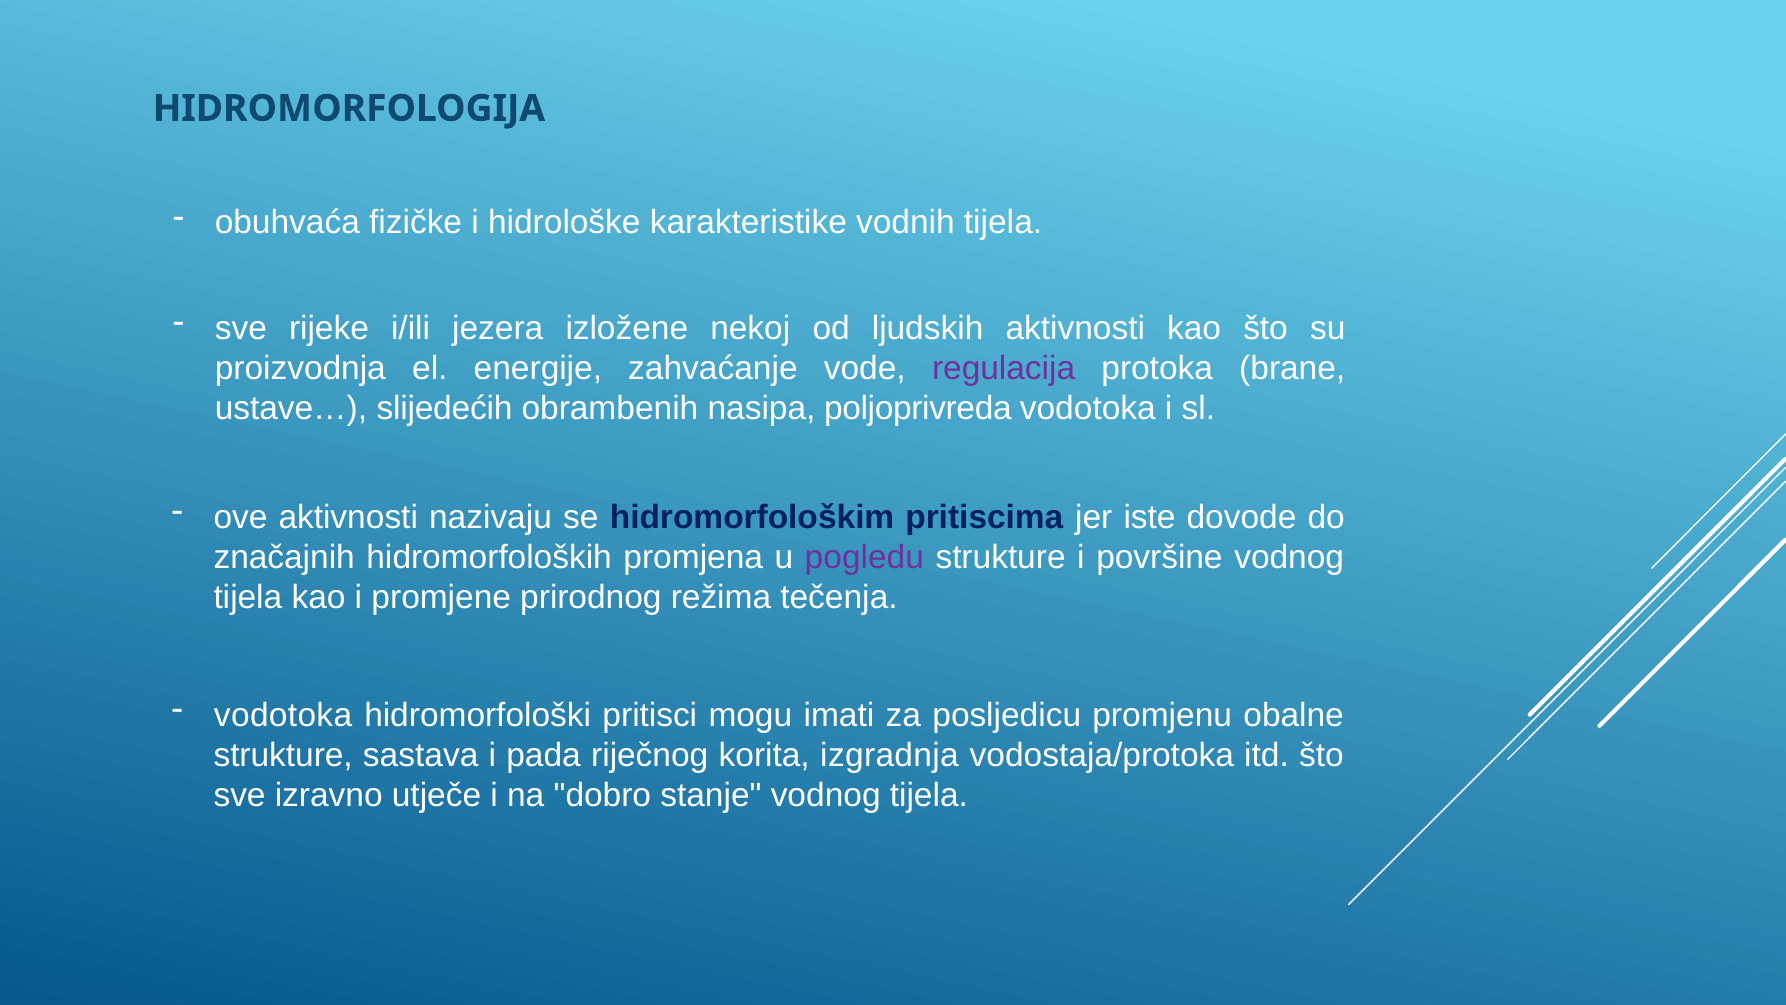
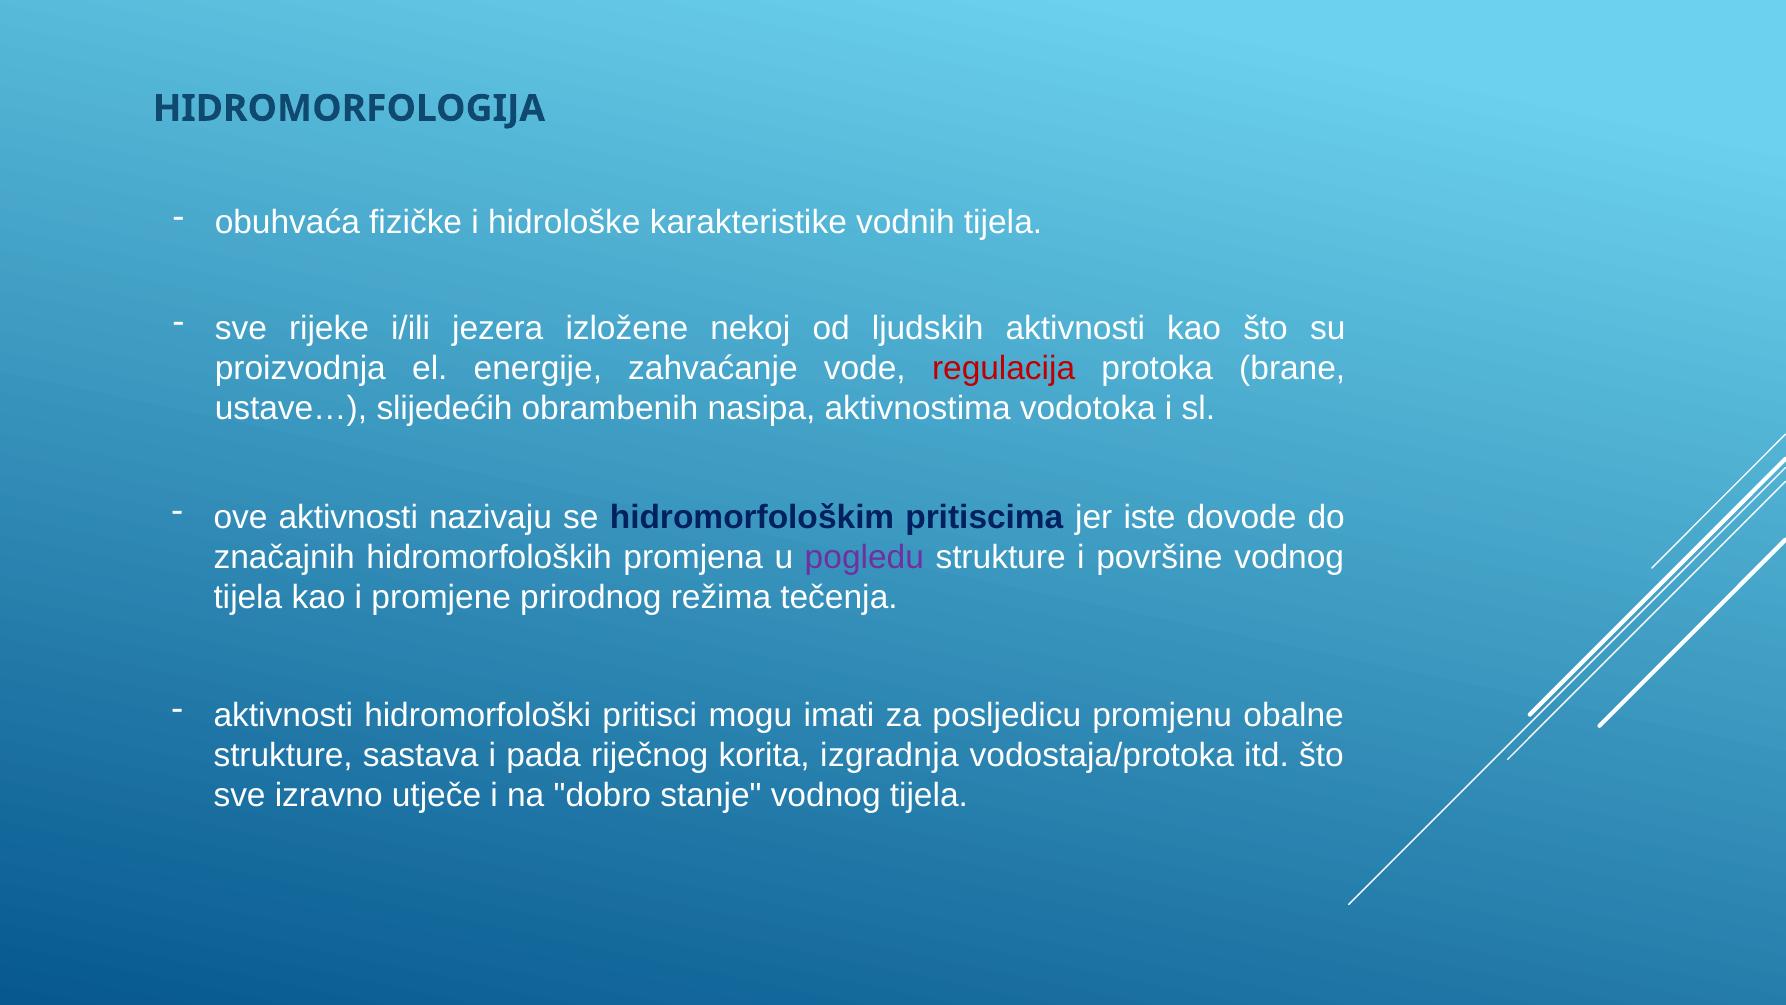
regulacija colour: purple -> red (1004, 368)
poljoprivreda: poljoprivreda -> aktivnostima (918, 408)
vodotoka: vodotoka -> aktivnosti (283, 715)
